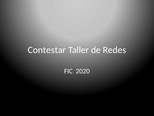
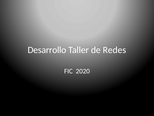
Contestar: Contestar -> Desarrollo (47, 50)
